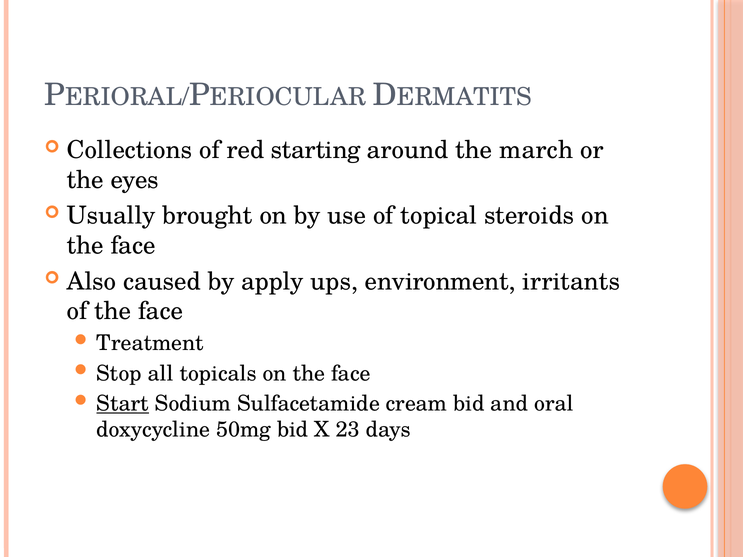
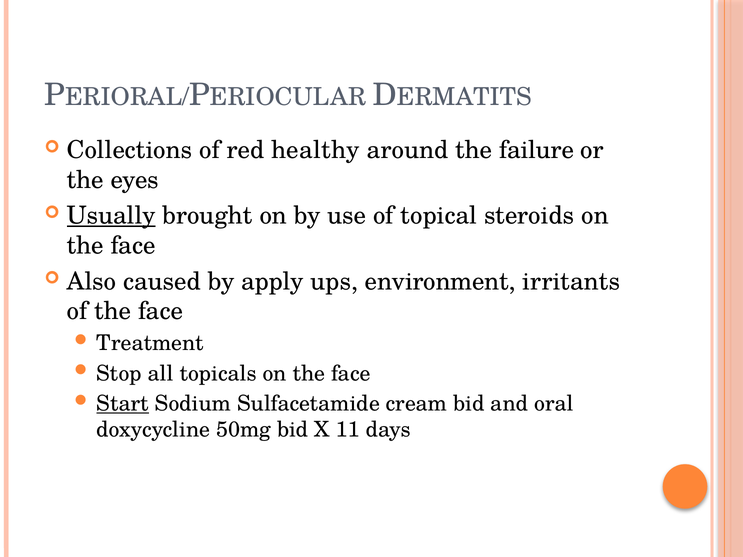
starting: starting -> healthy (315, 150)
march: march -> failure (537, 150)
Usually underline: none -> present (111, 216)
23: 23 -> 11 (348, 430)
